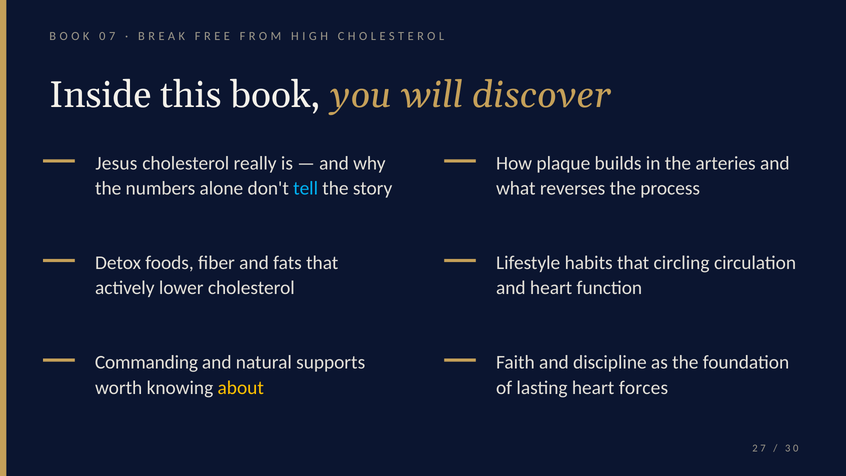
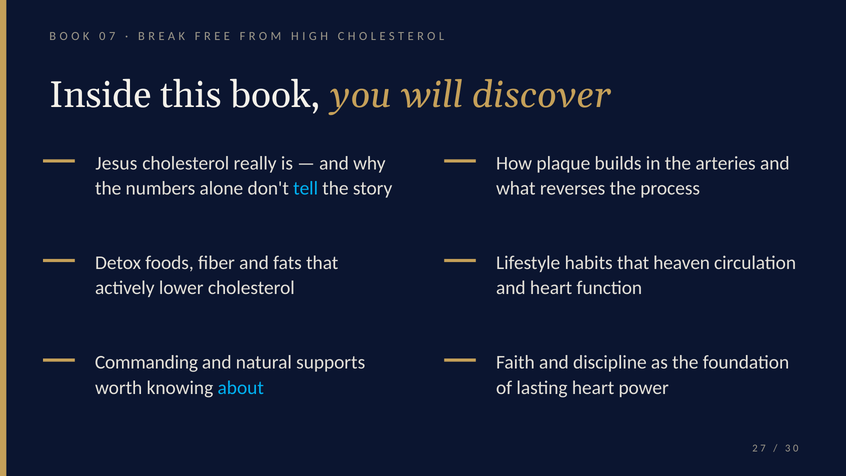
circling: circling -> heaven (682, 263)
about colour: yellow -> light blue (241, 388)
forces: forces -> power (644, 388)
